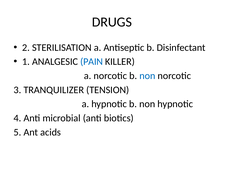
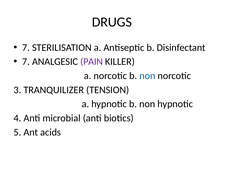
2: 2 -> 7 (26, 48)
1: 1 -> 7 (26, 62)
PAIN colour: blue -> purple (92, 62)
